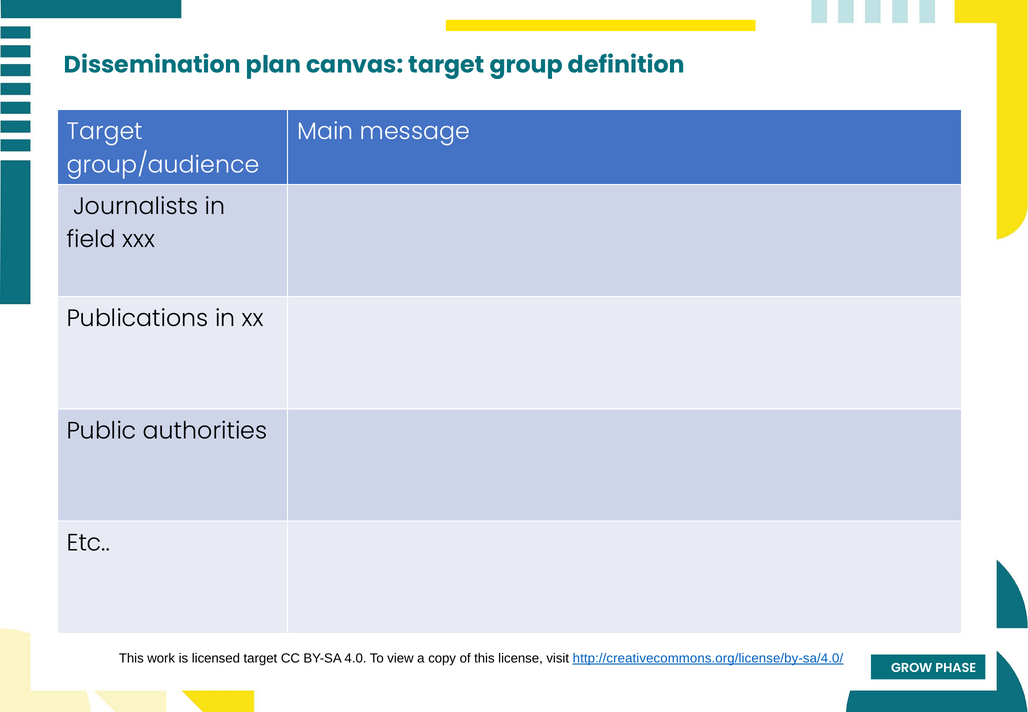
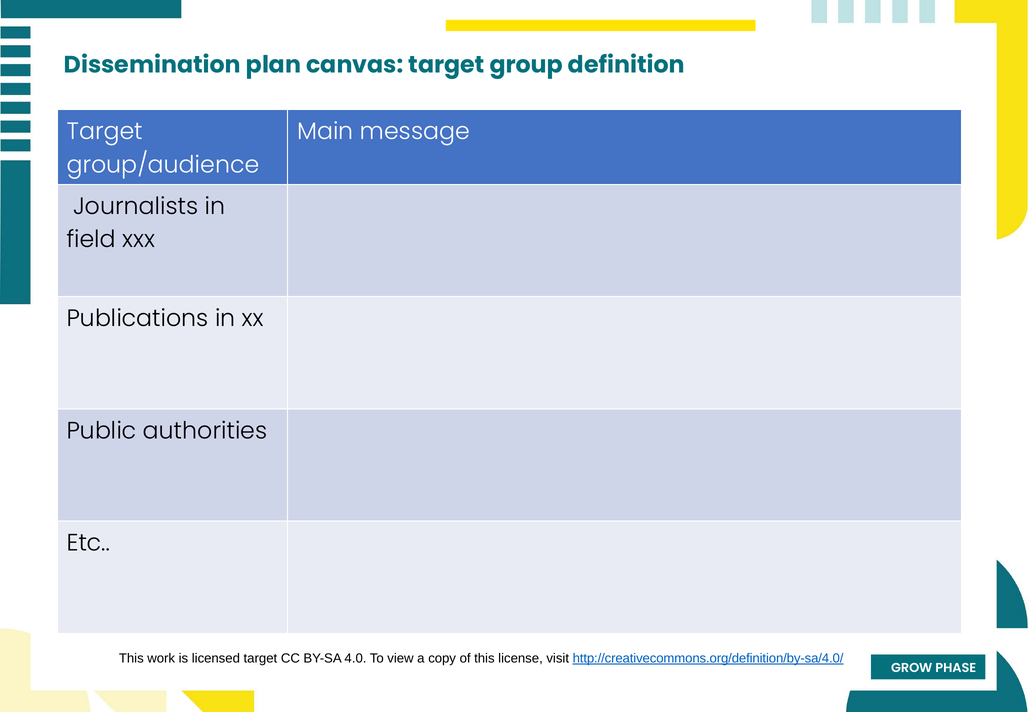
http://creativecommons.org/license/by-sa/4.0/: http://creativecommons.org/license/by-sa/4.0/ -> http://creativecommons.org/definition/by-sa/4.0/ (708, 658)
